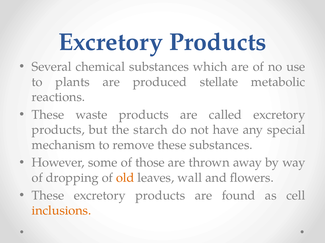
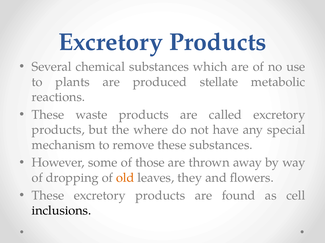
starch: starch -> where (151, 130)
wall: wall -> they (190, 178)
inclusions colour: orange -> black (61, 211)
